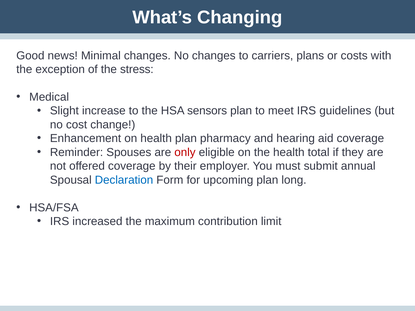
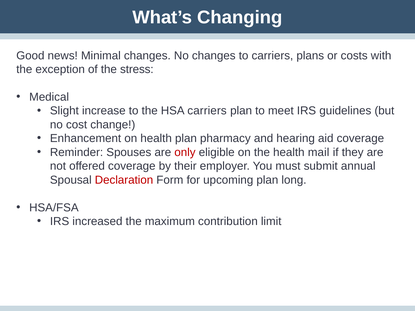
HSA sensors: sensors -> carriers (207, 111)
total: total -> mail (319, 152)
Declaration colour: blue -> red (124, 180)
